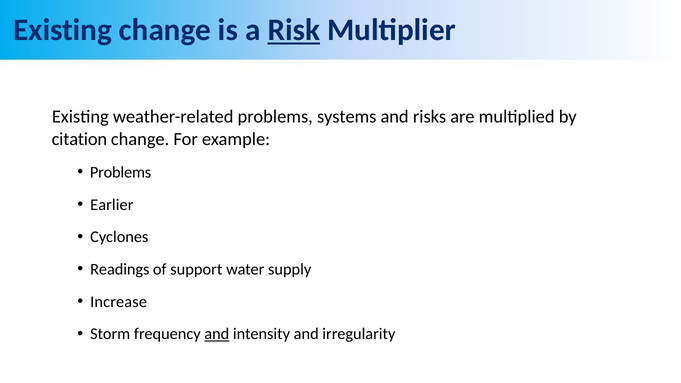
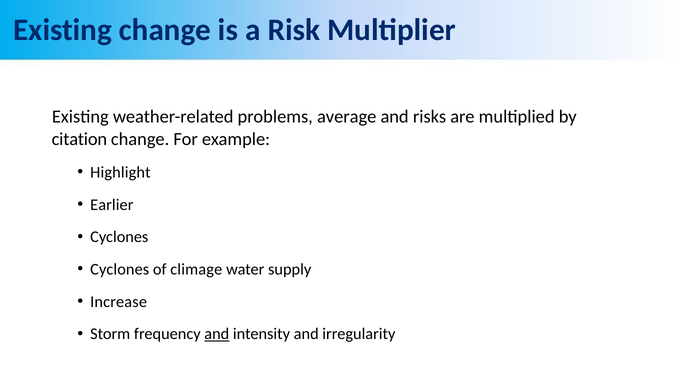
Risk underline: present -> none (294, 30)
systems: systems -> average (347, 117)
Problems: Problems -> Highlight (120, 172)
Readings: Readings -> Cyclones (120, 269)
support: support -> climage (196, 269)
